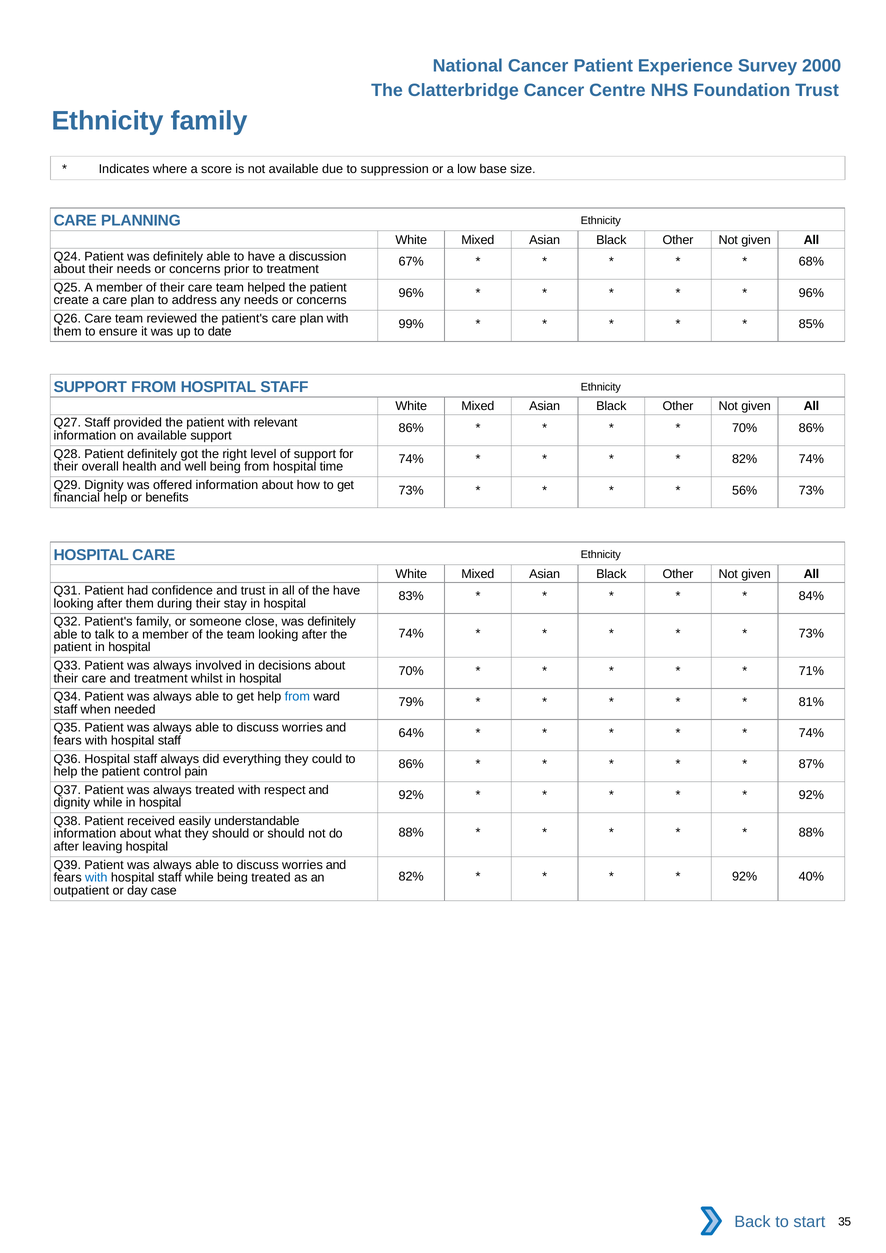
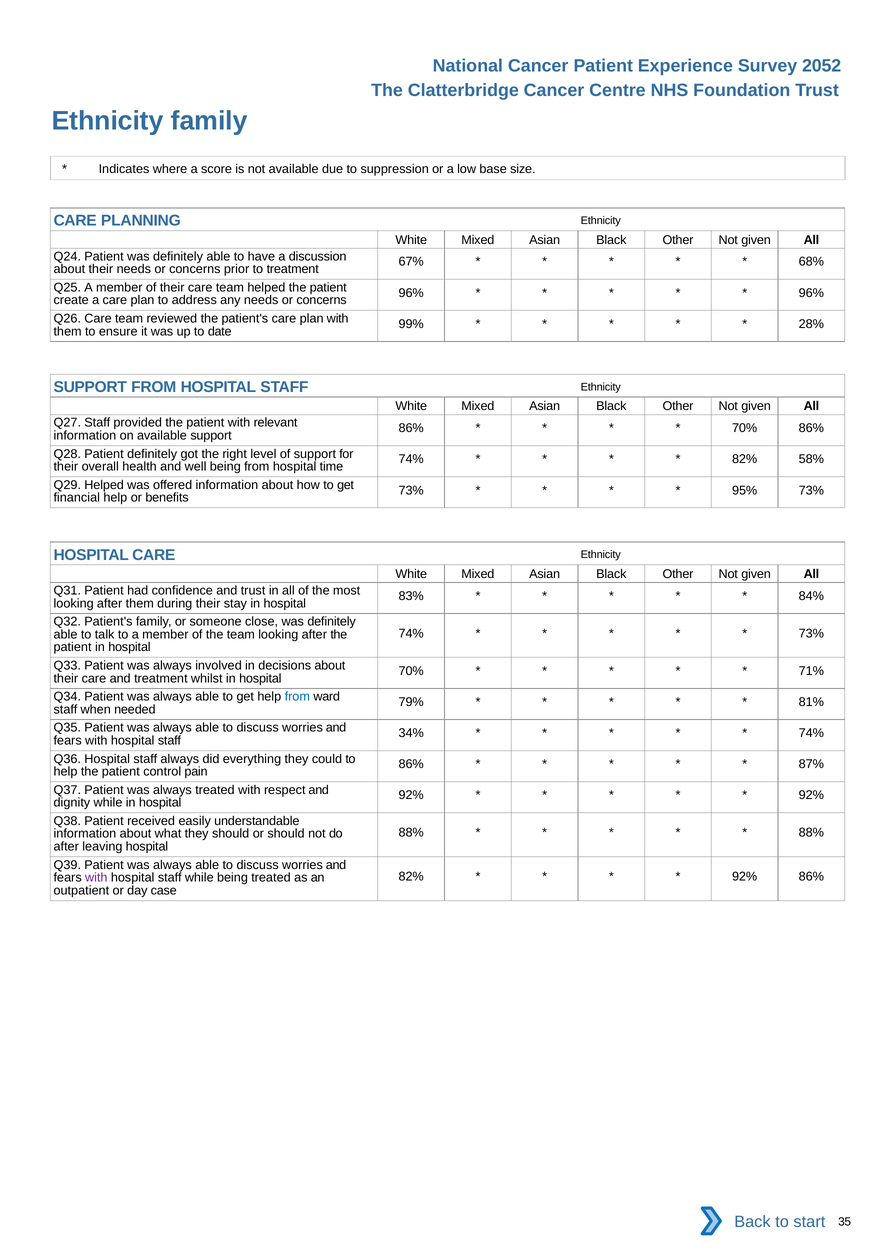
2000: 2000 -> 2052 (822, 66)
85%: 85% -> 28% (811, 324)
82% 74%: 74% -> 58% (811, 460)
Q29 Dignity: Dignity -> Helped (104, 485)
56%: 56% -> 95% (745, 491)
the have: have -> most (347, 591)
64%: 64% -> 34% (411, 734)
92% 40%: 40% -> 86% (811, 877)
with colour: blue -> purple (96, 878)
